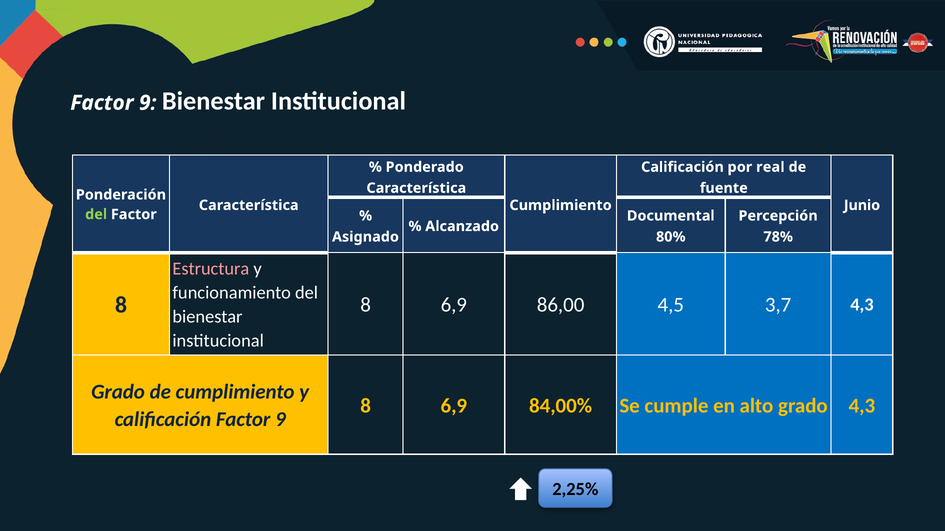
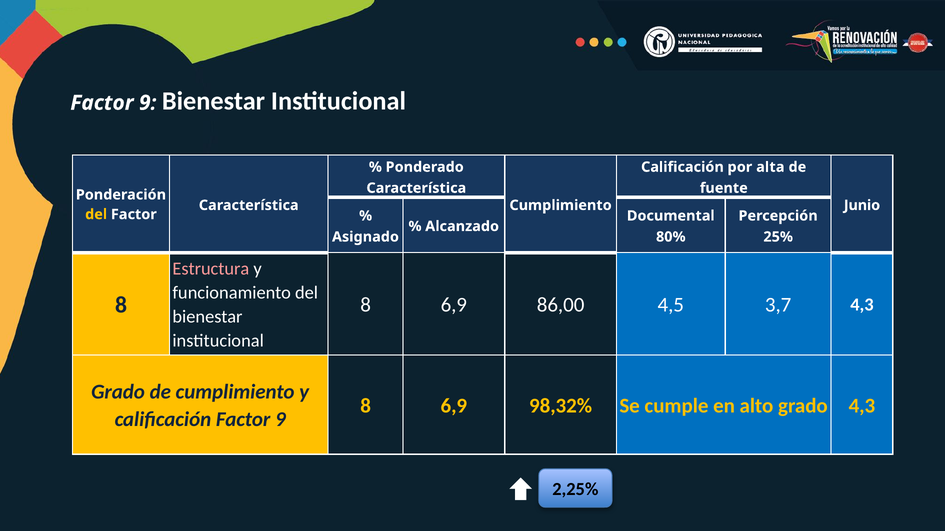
real: real -> alta (770, 167)
del colour: light green -> yellow (96, 215)
78%: 78% -> 25% (778, 237)
84,00%: 84,00% -> 98,32% (561, 406)
